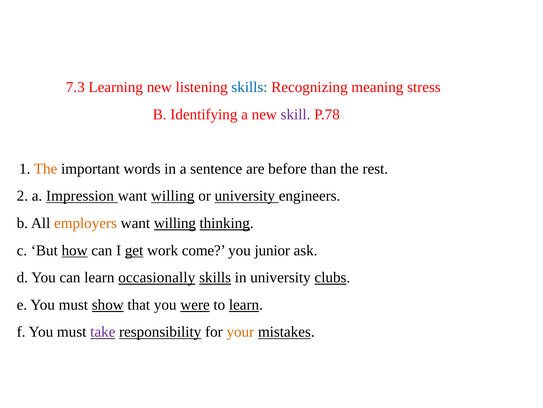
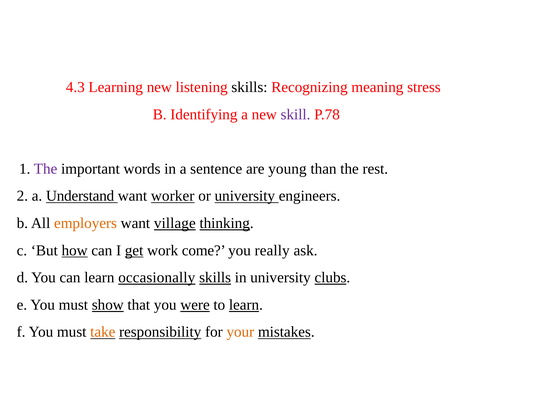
7.3: 7.3 -> 4.3 (75, 87)
skills colour: blue -> black (249, 87)
The colour: orange -> purple (46, 168)
before: before -> young (287, 168)
Impression: Impression -> Understand (80, 196)
willing: willing -> worker (173, 196)
willing: willing -> village (175, 223)
junior: junior -> really (272, 250)
take colour: purple -> orange (103, 331)
